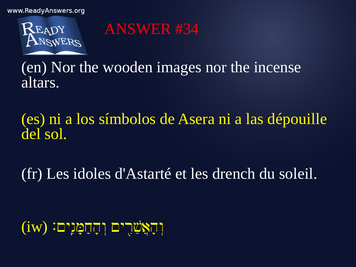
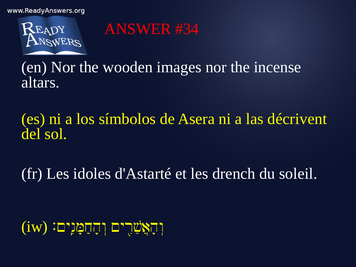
dépouille: dépouille -> décrivent (297, 119)
